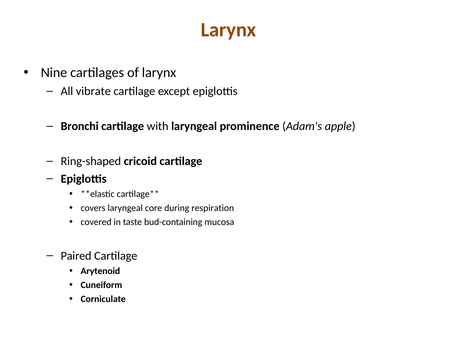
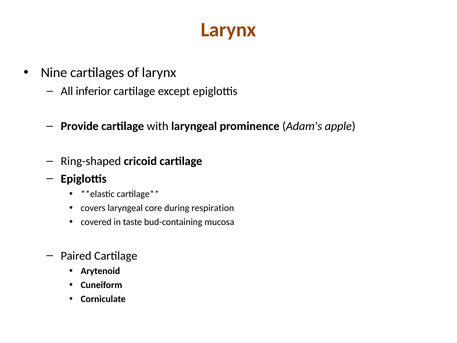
vibrate: vibrate -> inferior (93, 91)
Bronchi: Bronchi -> Provide (80, 126)
